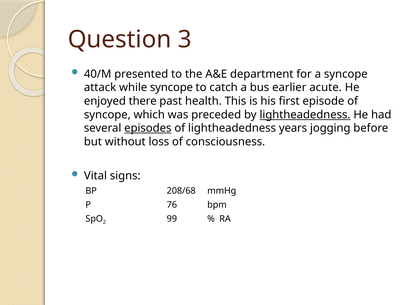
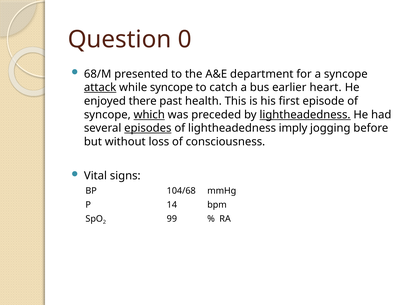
3: 3 -> 0 (185, 39)
40/M: 40/M -> 68/M (98, 74)
attack underline: none -> present (100, 87)
acute: acute -> heart (326, 87)
which underline: none -> present (149, 114)
years: years -> imply (293, 128)
208/68: 208/68 -> 104/68 (181, 191)
76: 76 -> 14 (172, 204)
